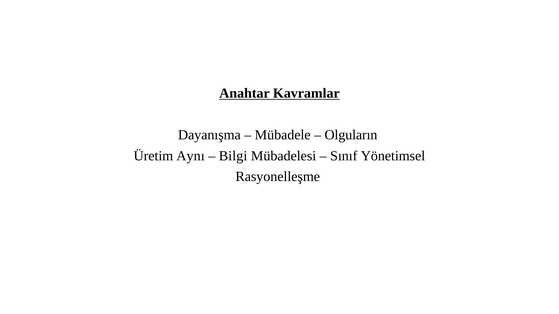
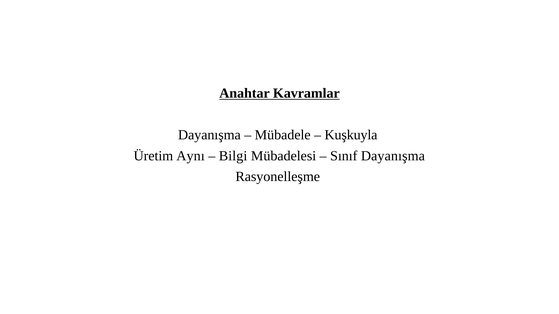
Olguların: Olguların -> Kuşkuyla (351, 135)
Sınıf Yönetimsel: Yönetimsel -> Dayanışma (393, 156)
